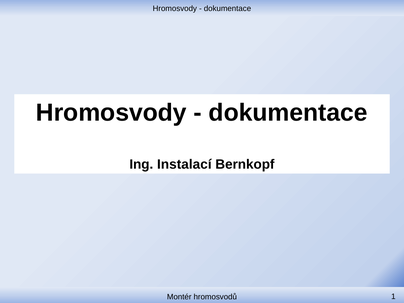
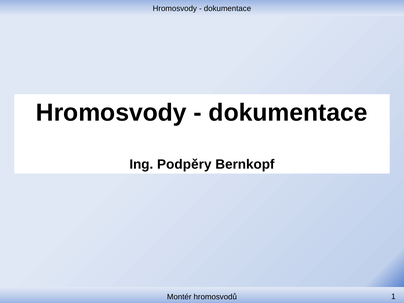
Instalací: Instalací -> Podpěry (184, 164)
